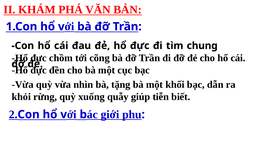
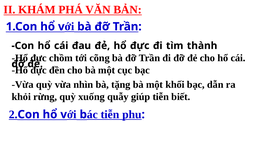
chung: chung -> thành (202, 46)
giới: giới -> tiễn (110, 115)
